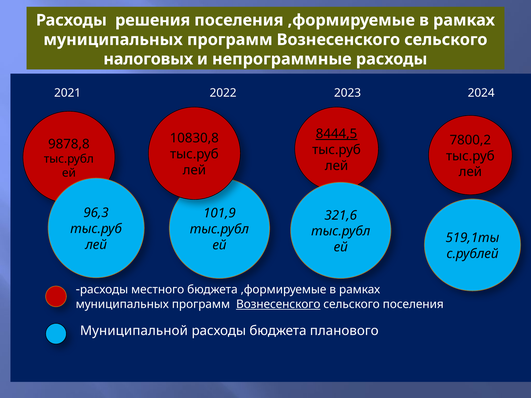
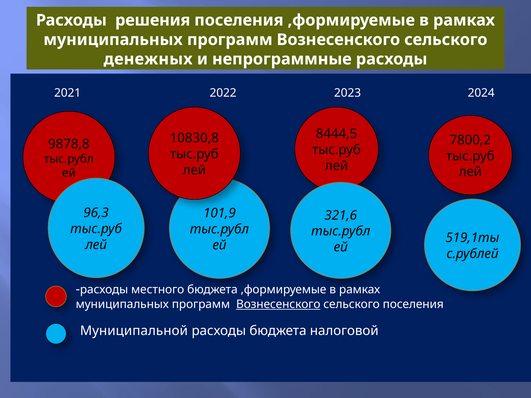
налоговых: налоговых -> денежных (148, 59)
8444,5 underline: present -> none (337, 134)
планового: планового -> налоговой (344, 331)
